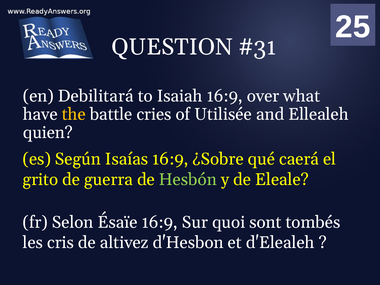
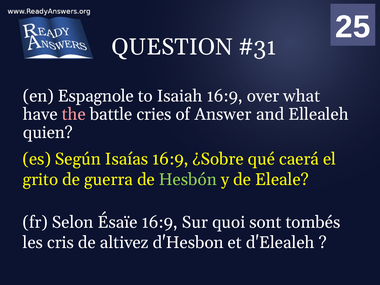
Debilitará: Debilitará -> Espagnole (96, 96)
the colour: yellow -> pink (74, 114)
Utilisée: Utilisée -> Answer (223, 114)
